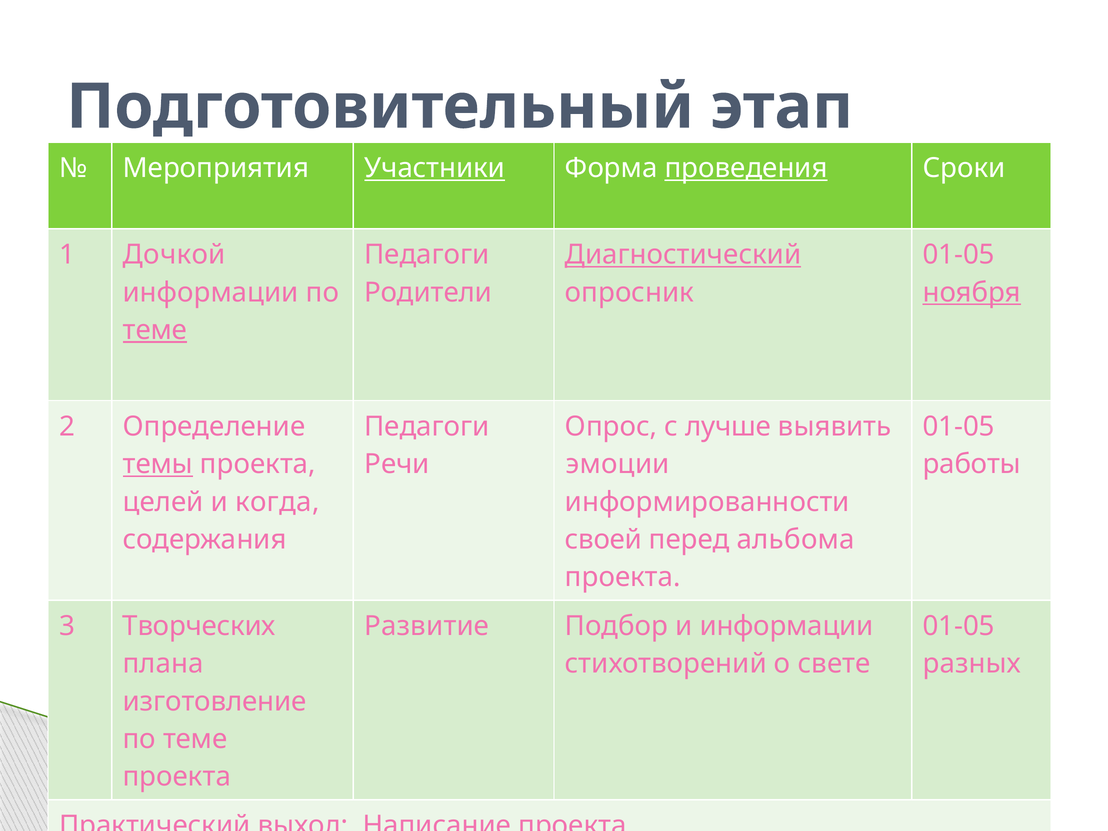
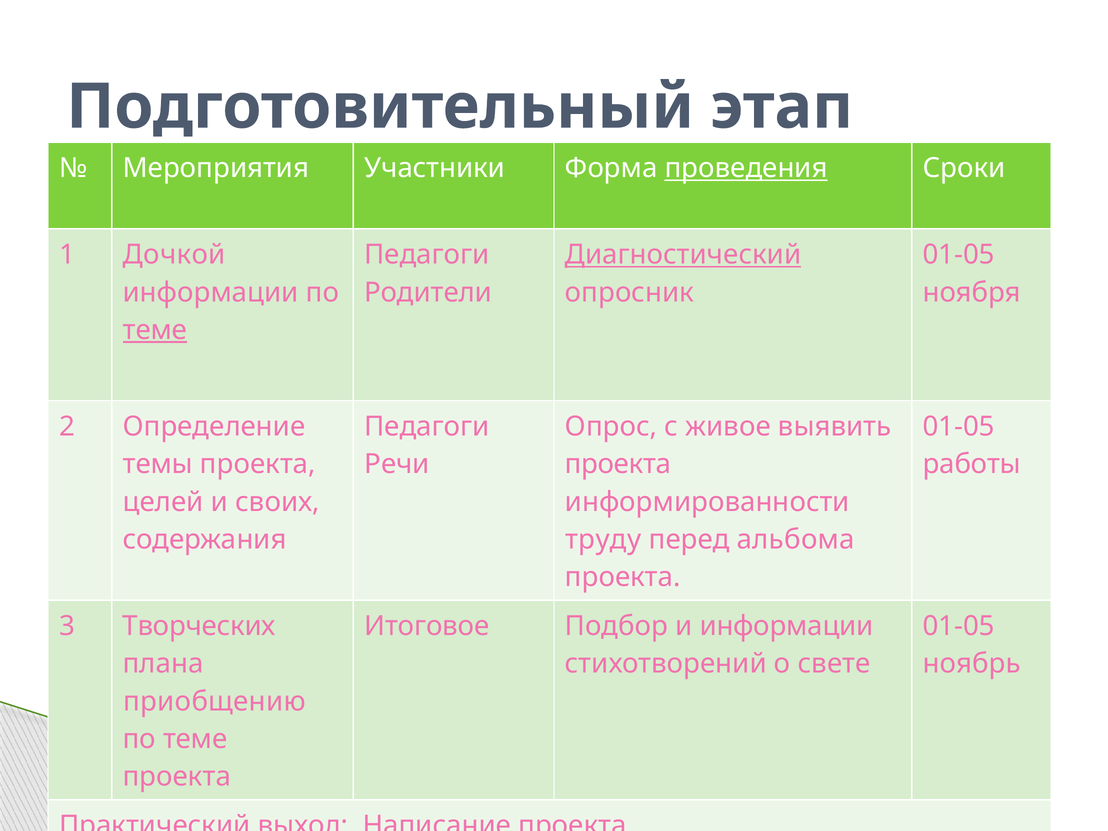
Участники underline: present -> none (435, 168)
ноября underline: present -> none (972, 292)
лучше: лучше -> живое (728, 427)
темы underline: present -> none (158, 464)
эмоции: эмоции -> проекта (618, 464)
когда: когда -> своих (278, 502)
своей: своей -> труду (603, 540)
Развитие: Развитие -> Итоговое (427, 626)
разных: разных -> ноябрь (972, 664)
изготовление: изготовление -> приобщению (215, 701)
